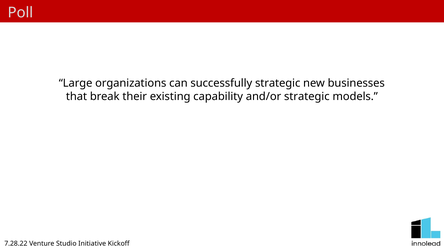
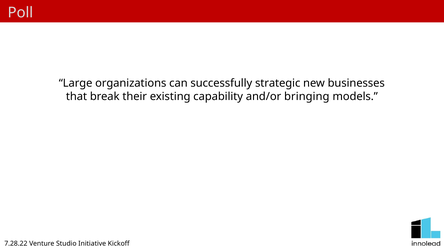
and/or strategic: strategic -> bringing (307, 96)
